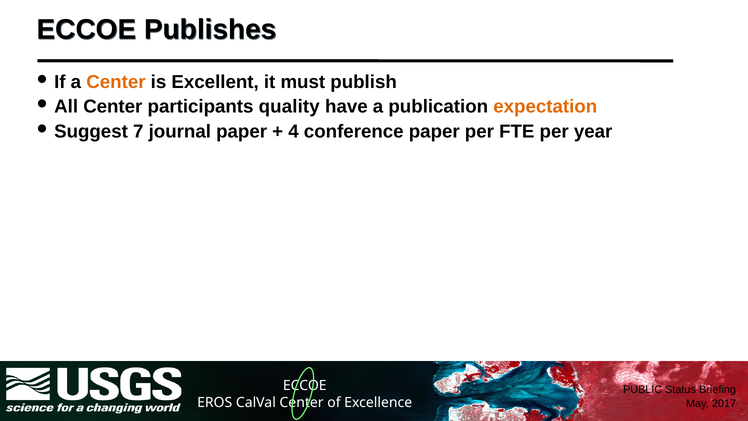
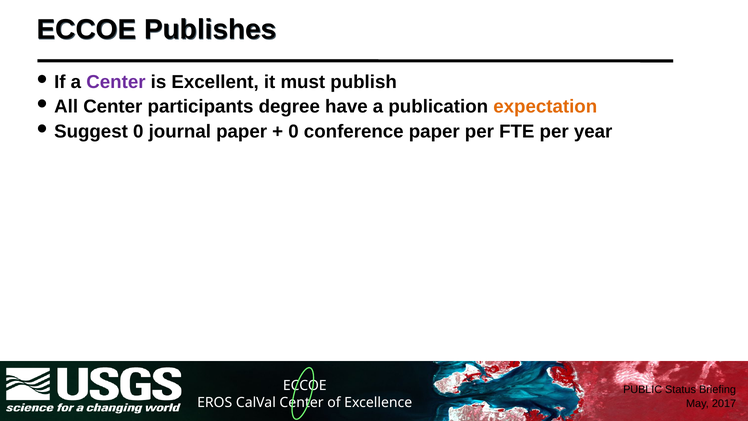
Center colour: orange -> purple (116, 82)
quality: quality -> degree (289, 107)
7: 7 -> 0 (138, 131)
4: 4 -> 0 (294, 131)
